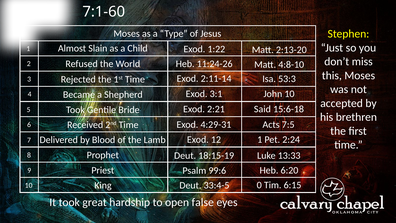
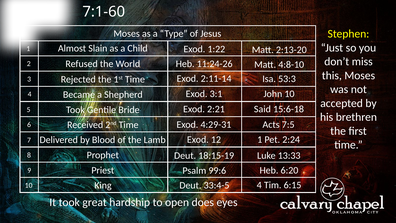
33:4-5 0: 0 -> 4 (259, 185)
false: false -> does (203, 202)
